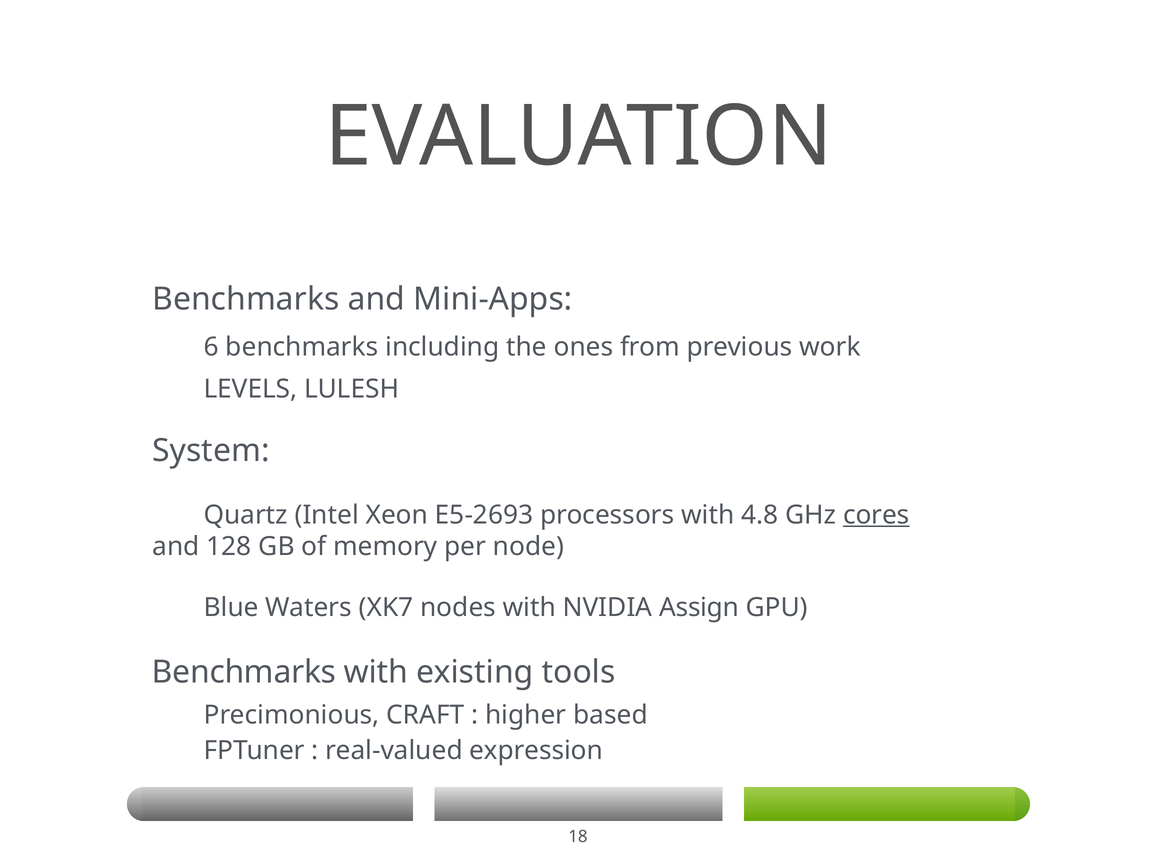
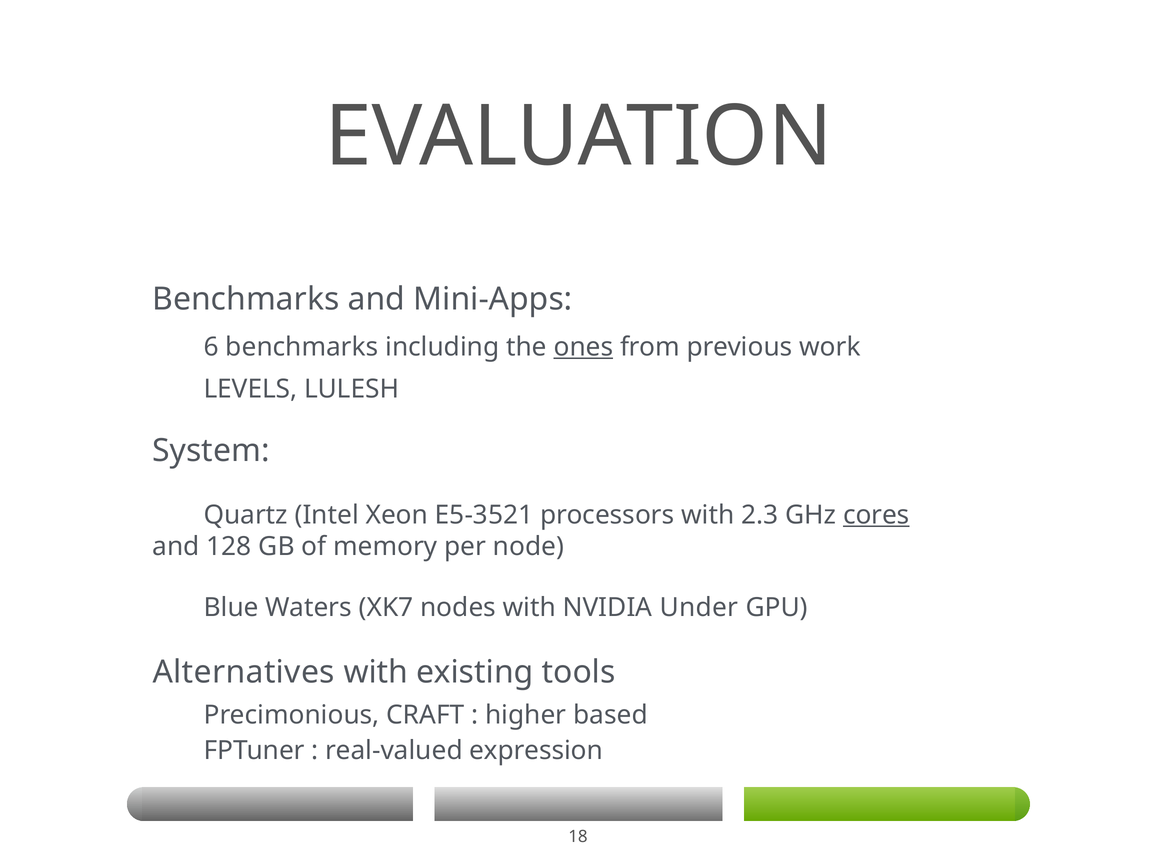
ones underline: none -> present (583, 347)
E5-2693: E5-2693 -> E5-3521 (484, 515)
4.8: 4.8 -> 2.3 (760, 515)
Assign: Assign -> Under (699, 607)
Benchmarks: Benchmarks -> Alternatives (244, 672)
